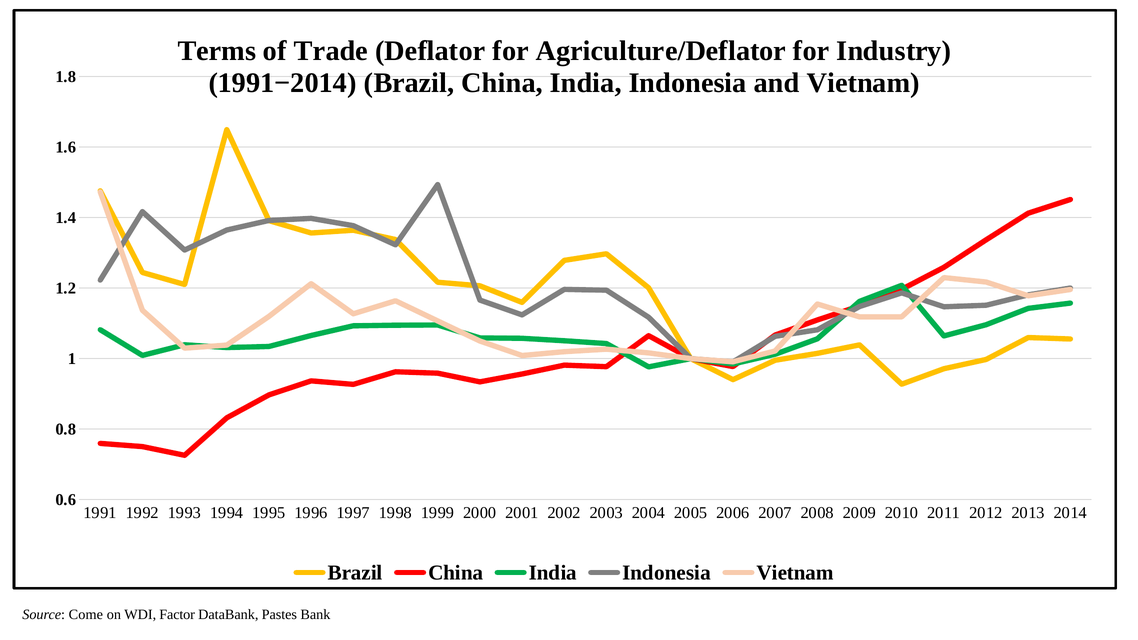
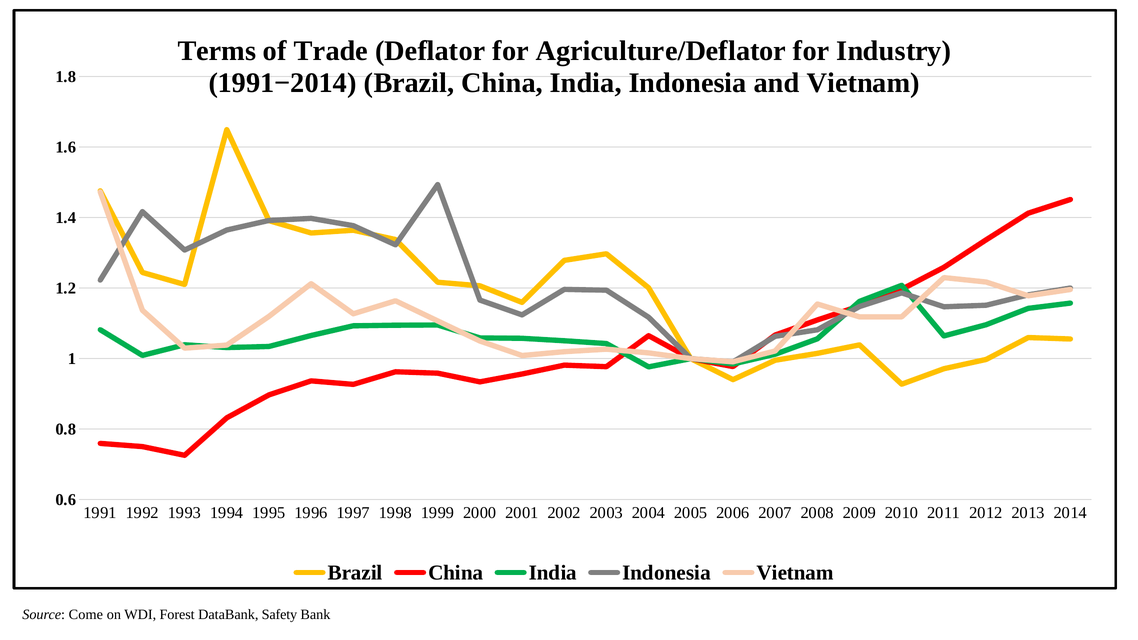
Factor: Factor -> Forest (177, 615)
Pastes: Pastes -> Safety (279, 615)
